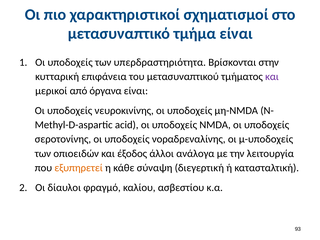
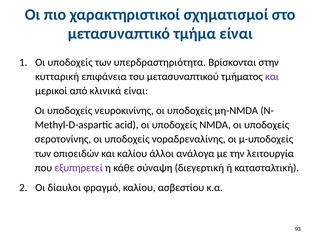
όργανα: όργανα -> κλινικά (105, 91)
και έξοδος: έξοδος -> καλίου (132, 154)
εξυπηρετεί colour: orange -> purple (79, 168)
